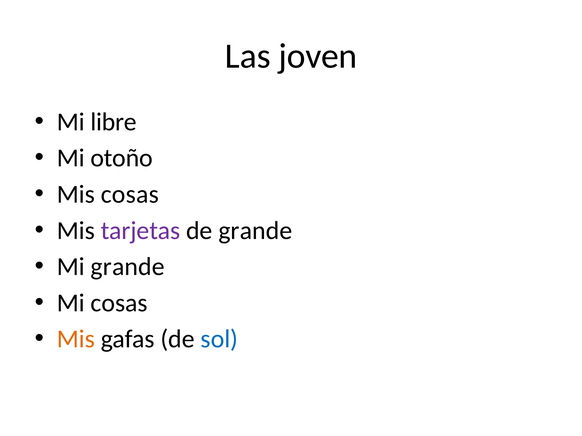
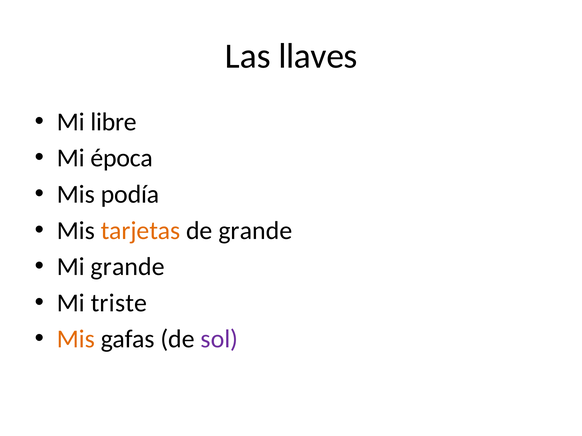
joven: joven -> llaves (318, 56)
otoño: otoño -> época (122, 158)
Mis cosas: cosas -> podía (130, 195)
tarjetas colour: purple -> orange (141, 231)
Mi cosas: cosas -> triste (119, 303)
sol colour: blue -> purple (219, 339)
